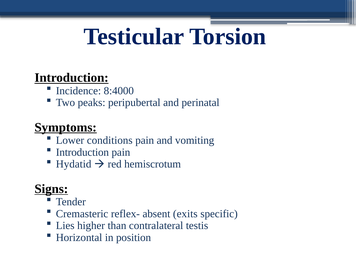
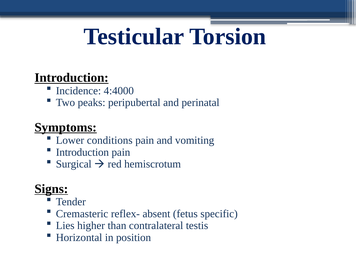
8:4000: 8:4000 -> 4:4000 (119, 91)
Hydatid: Hydatid -> Surgical (74, 164)
exits: exits -> fetus (185, 214)
